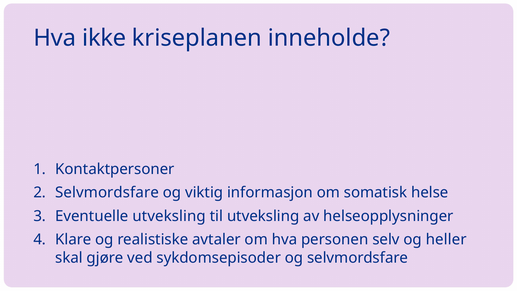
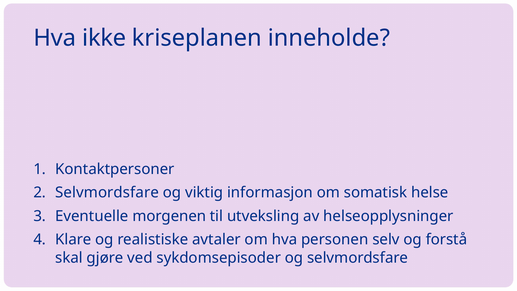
Eventuelle utveksling: utveksling -> morgenen (169, 216)
heller: heller -> forstå (446, 239)
